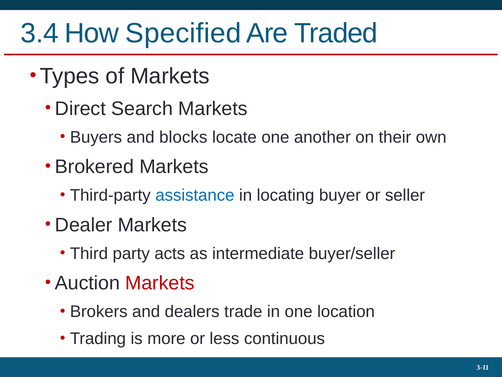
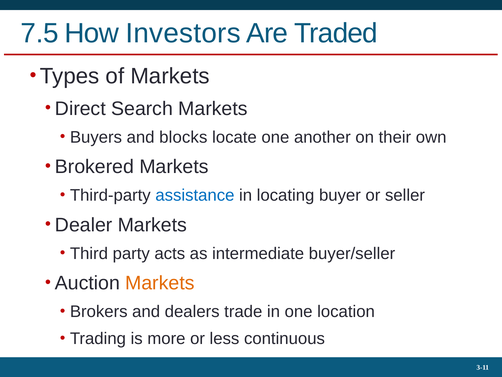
3.4: 3.4 -> 7.5 (40, 33)
Specified: Specified -> Investors (183, 33)
Markets colour: red -> orange (160, 283)
